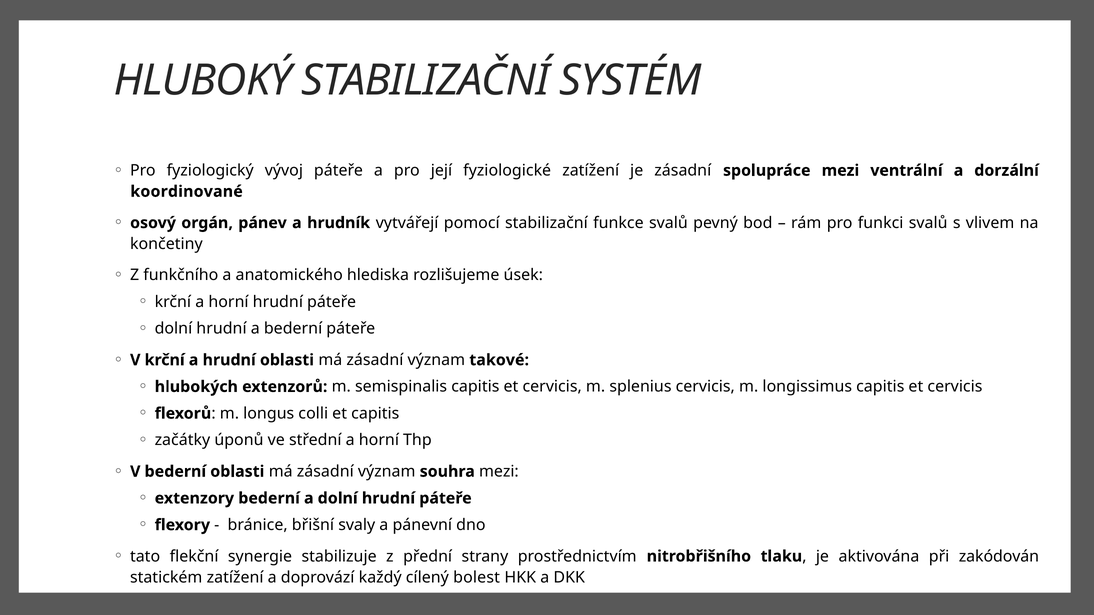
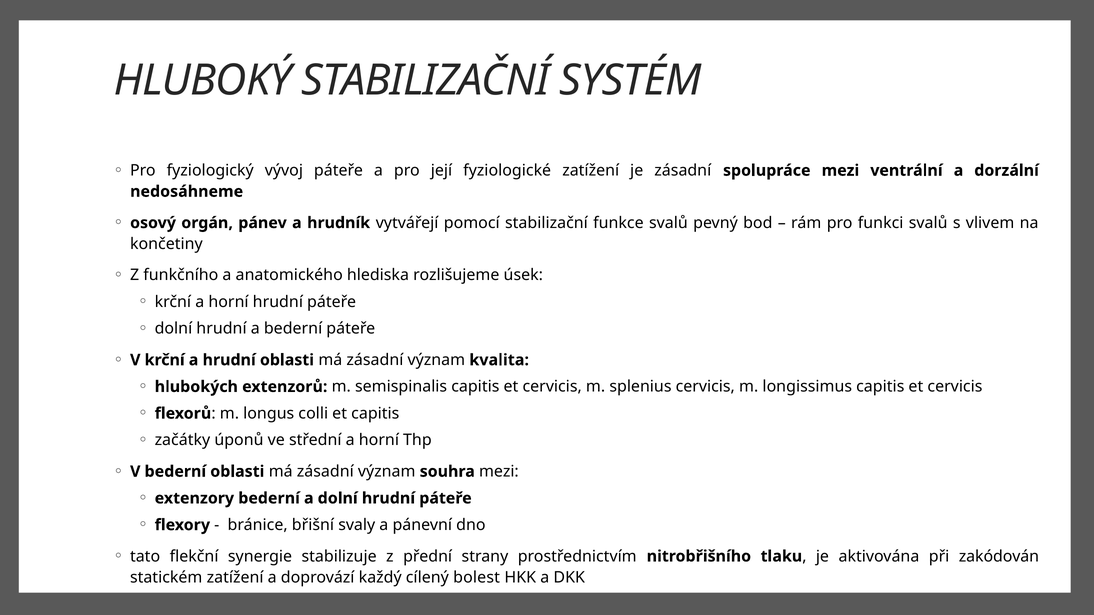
koordinované: koordinované -> nedosáhneme (187, 192)
takové: takové -> kvalita (499, 360)
